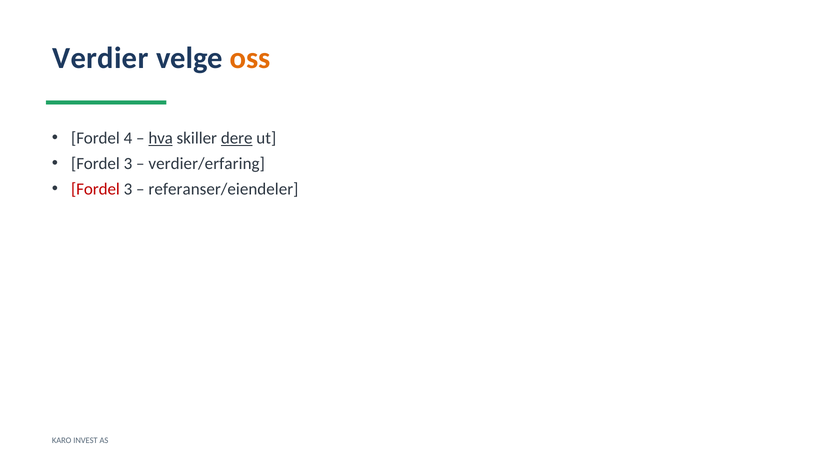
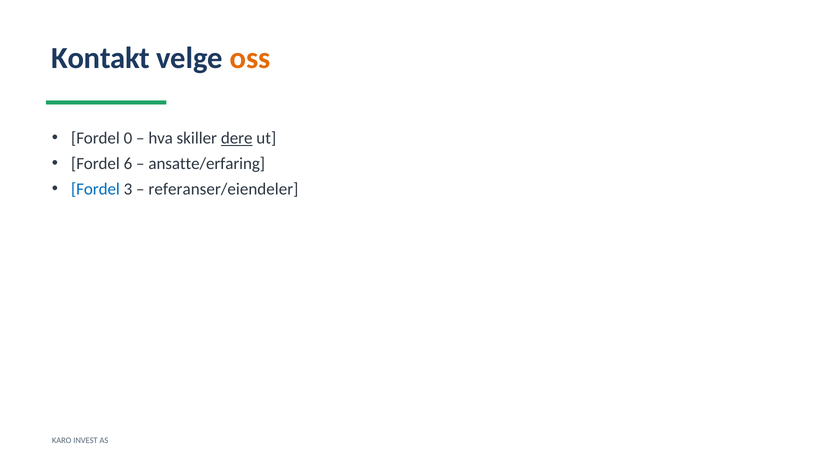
Verdier: Verdier -> Kontakt (101, 58)
4: 4 -> 0 (128, 138)
hva underline: present -> none (161, 138)
3: 3 -> 6 (128, 164)
verdier/erfaring: verdier/erfaring -> ansatte/erfaring (207, 164)
Fordel colour: red -> blue (95, 189)
